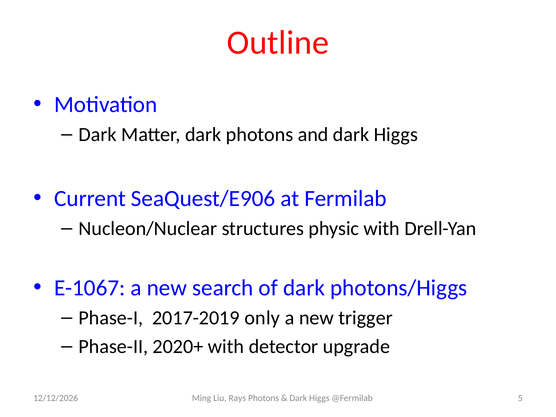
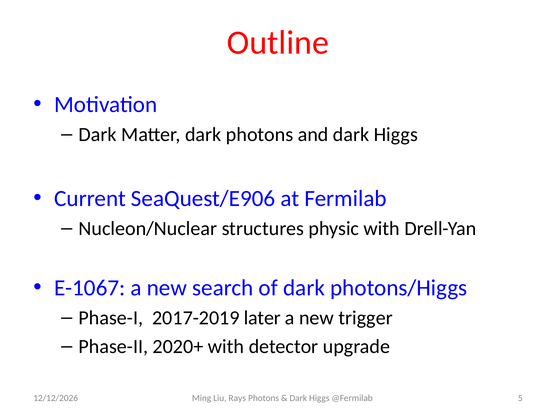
only: only -> later (262, 318)
